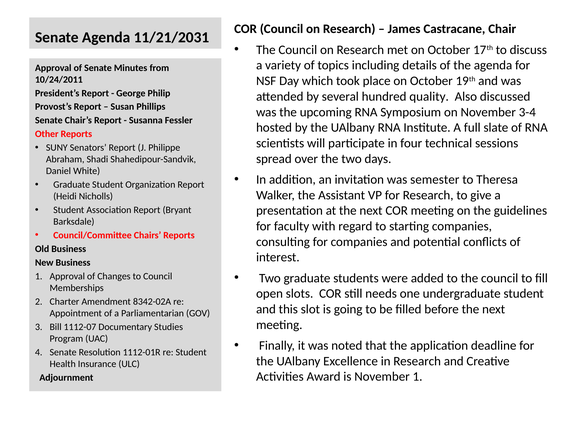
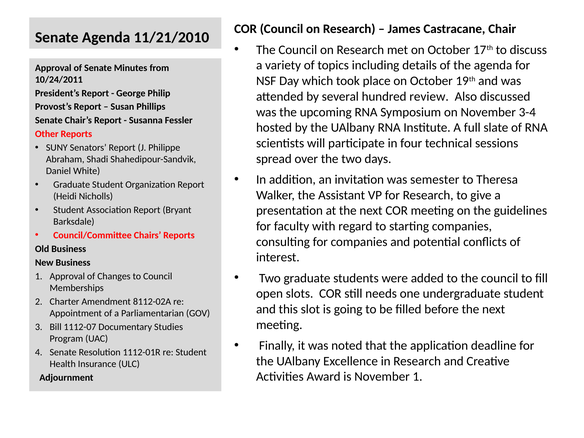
11/21/2031: 11/21/2031 -> 11/21/2010 (171, 38)
quality: quality -> review (429, 96)
8342-02A: 8342-02A -> 8112-02A (152, 302)
